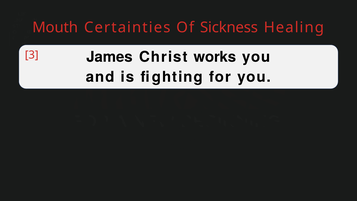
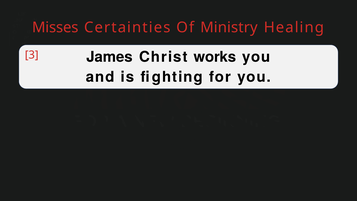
Mouth: Mouth -> Misses (55, 27)
Sickness: Sickness -> Ministry (229, 27)
